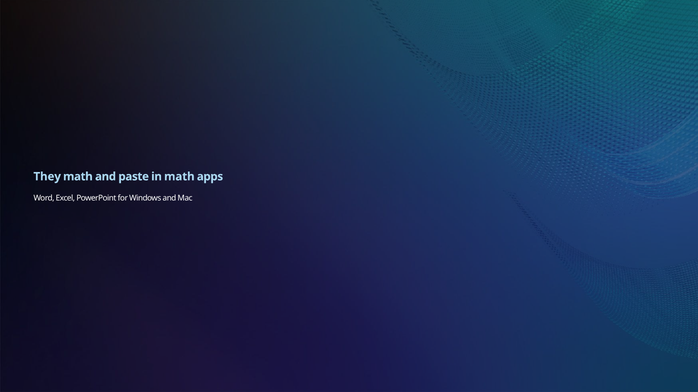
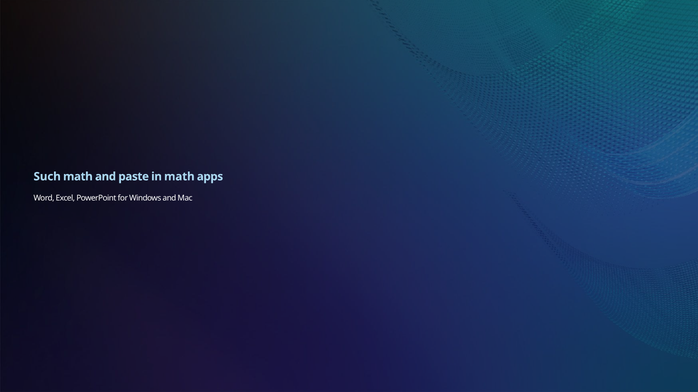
They: They -> Such (47, 177)
